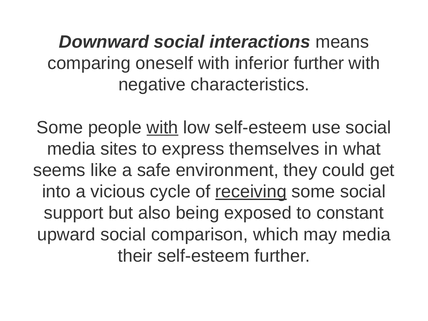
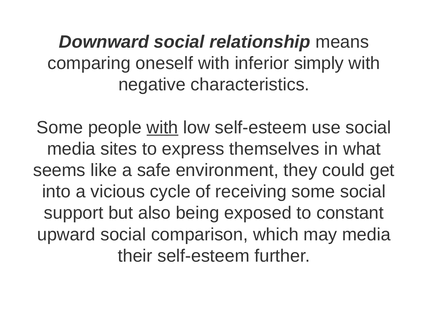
interactions: interactions -> relationship (260, 42)
inferior further: further -> simply (319, 63)
receiving underline: present -> none (251, 192)
